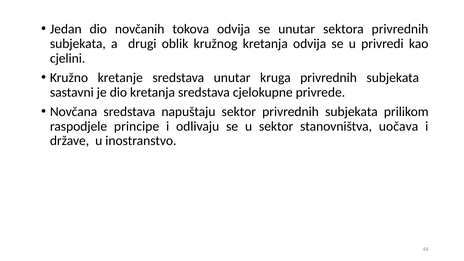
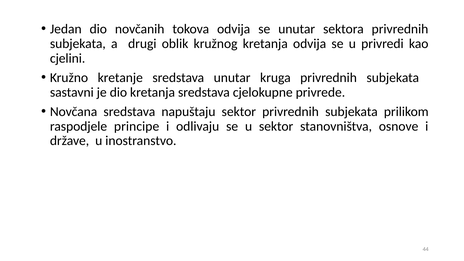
uočava: uočava -> osnove (399, 126)
